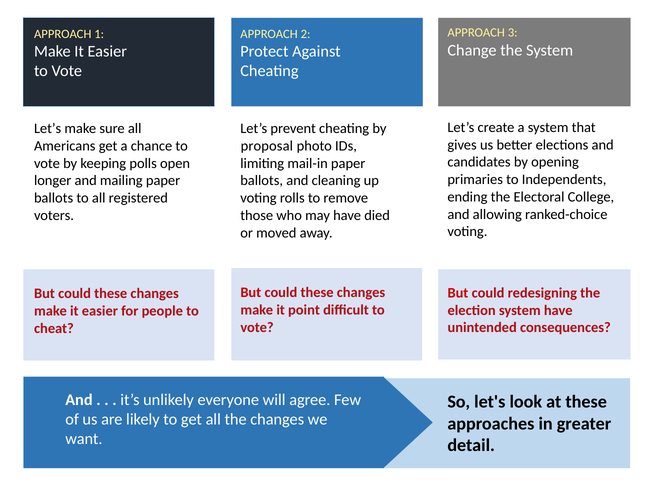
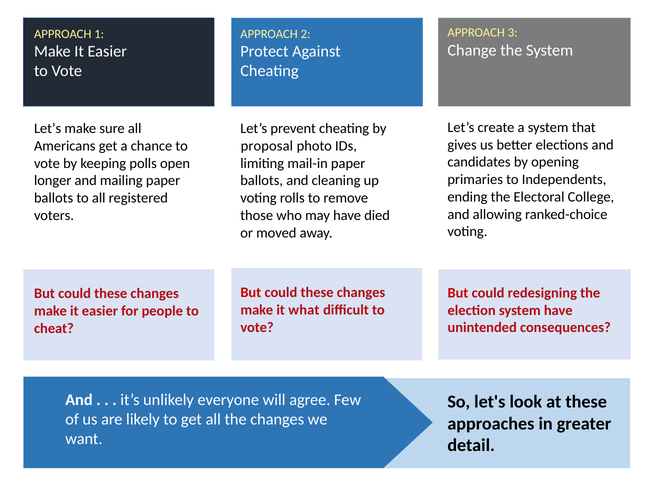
point: point -> what (304, 310)
